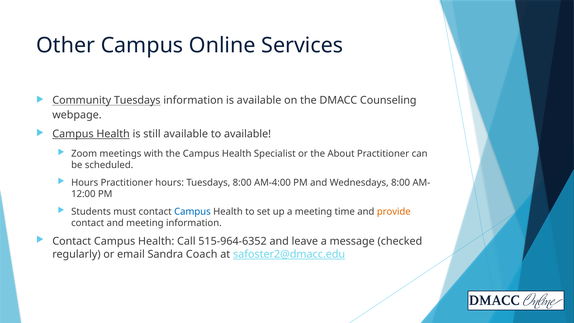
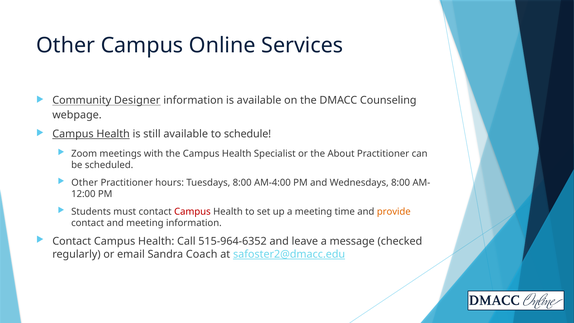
Community Tuesdays: Tuesdays -> Designer (137, 100)
to available: available -> schedule (248, 134)
Hours: Hours -> Other (85, 183)
Campus colour: blue -> red (192, 211)
